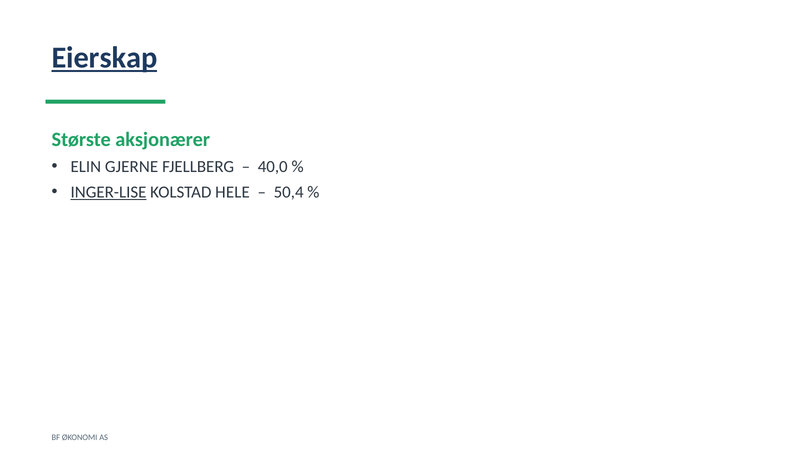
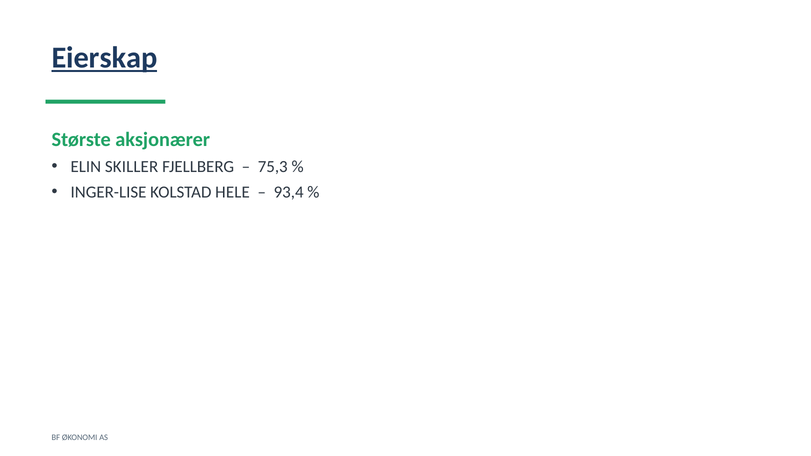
GJERNE: GJERNE -> SKILLER (132, 167)
40,0: 40,0 -> 75,3 (273, 167)
INGER-LISE underline: present -> none (109, 192)
50,4: 50,4 -> 93,4 (289, 192)
